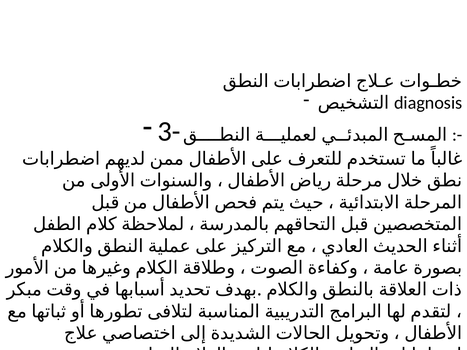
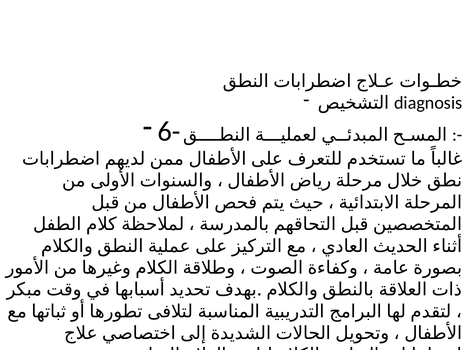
3-: 3- -> 6- (169, 132)
